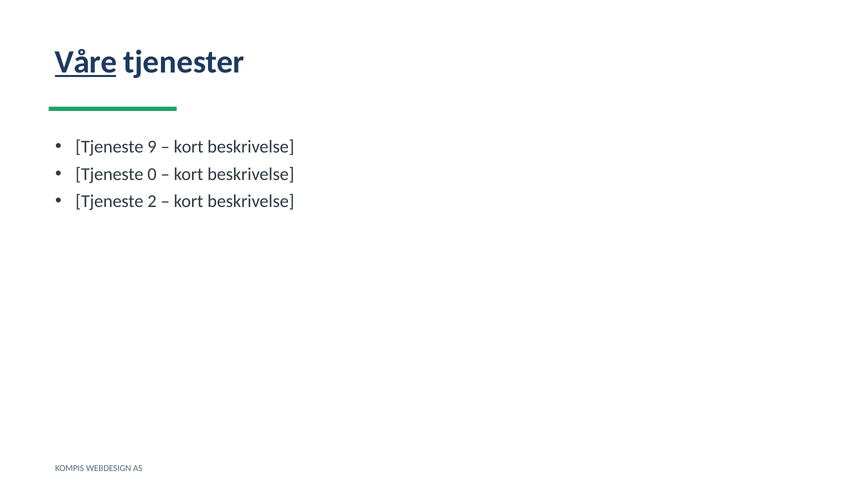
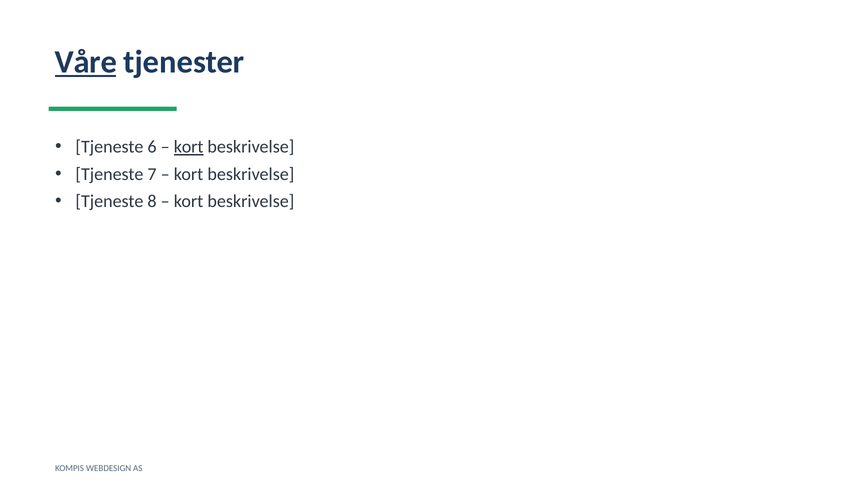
9: 9 -> 6 (152, 147)
kort underline: none -> present (189, 147)
0: 0 -> 7 (152, 174)
2: 2 -> 8 (152, 201)
